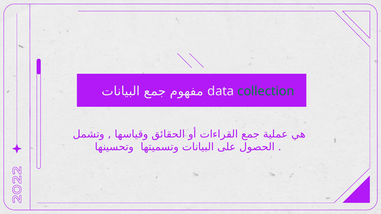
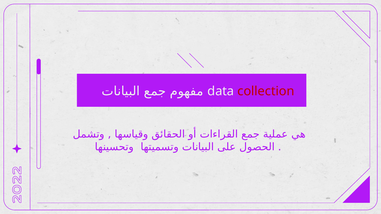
collection colour: green -> red (266, 91)
